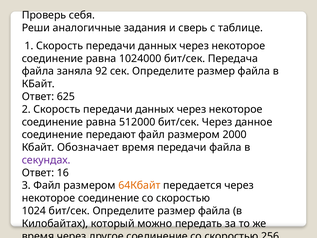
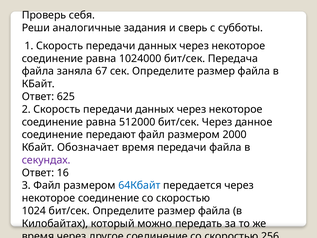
таблице: таблице -> субботы (241, 28)
92: 92 -> 67 (101, 71)
64Кбайт colour: orange -> blue (139, 185)
